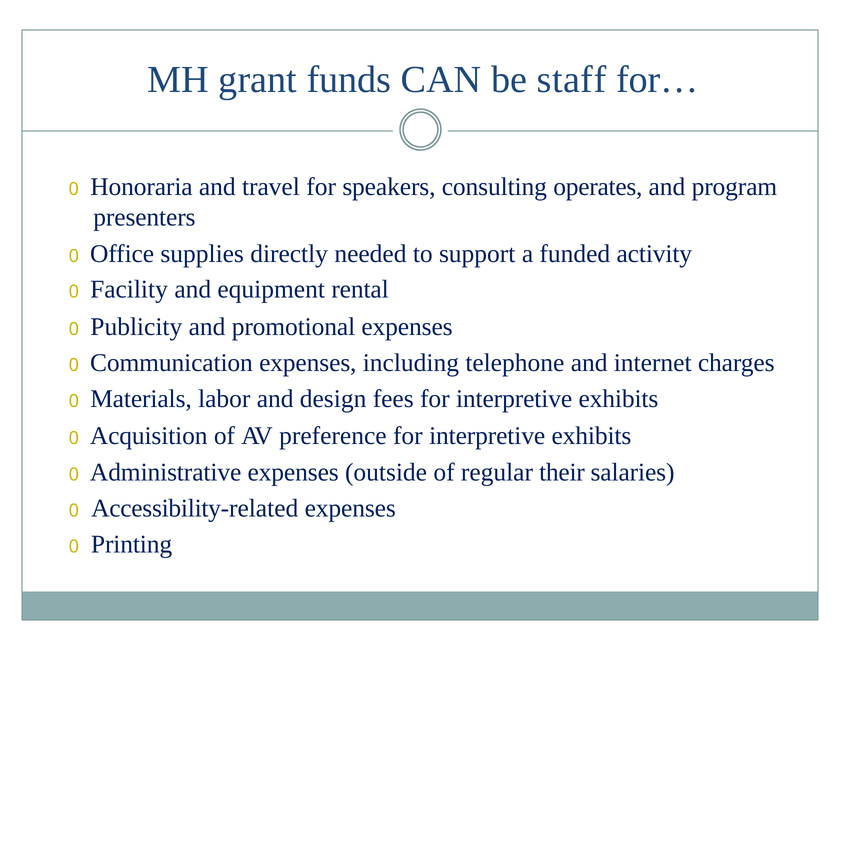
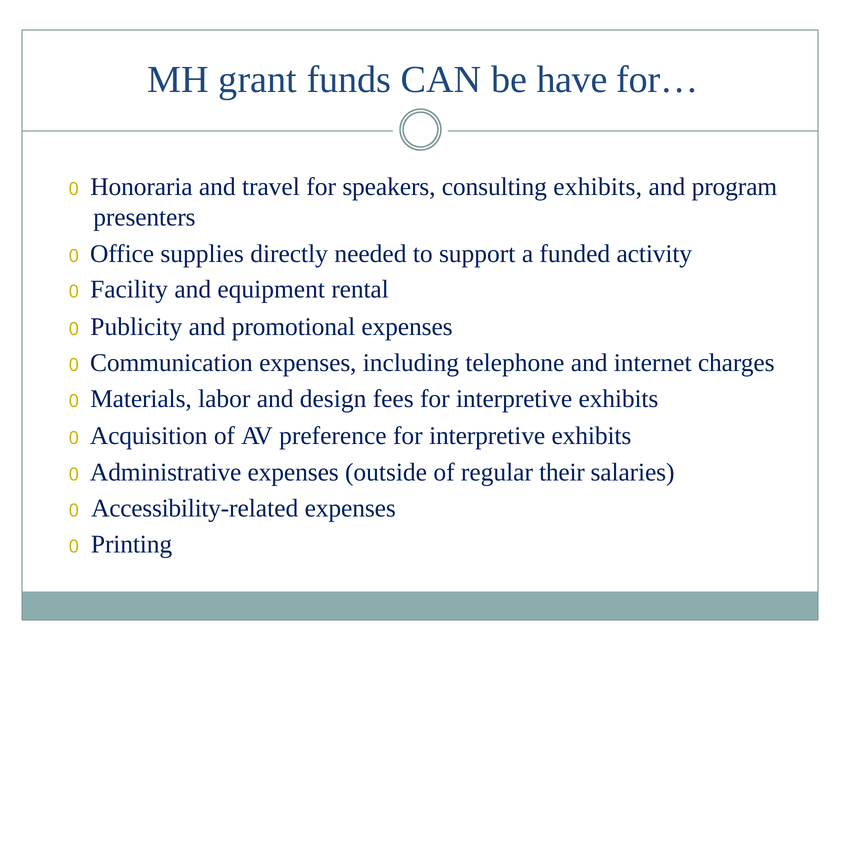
staff: staff -> have (572, 80)
consulting operates: operates -> exhibits (598, 187)
